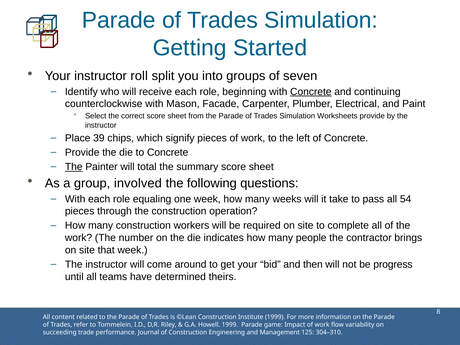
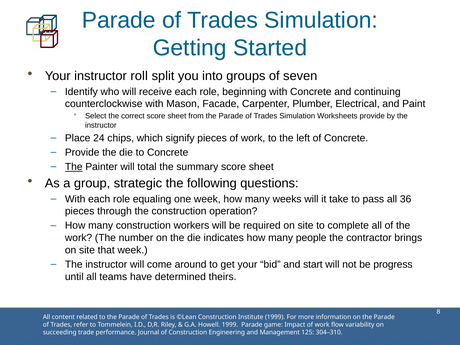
Concrete underline: present -> none (311, 92)
39: 39 -> 24 (99, 138)
involved: involved -> strategic (138, 183)
54: 54 -> 36 (406, 199)
then: then -> start (313, 264)
